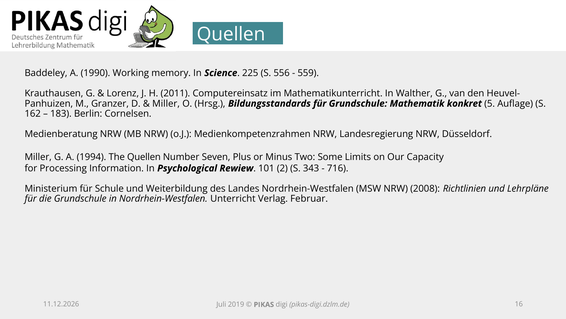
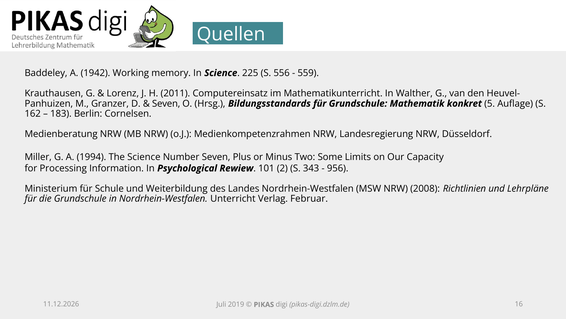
1990: 1990 -> 1942 (95, 73)
Miller: Miller -> Seven (166, 103)
The Quellen: Quellen -> Science (144, 157)
716: 716 -> 956 (338, 168)
